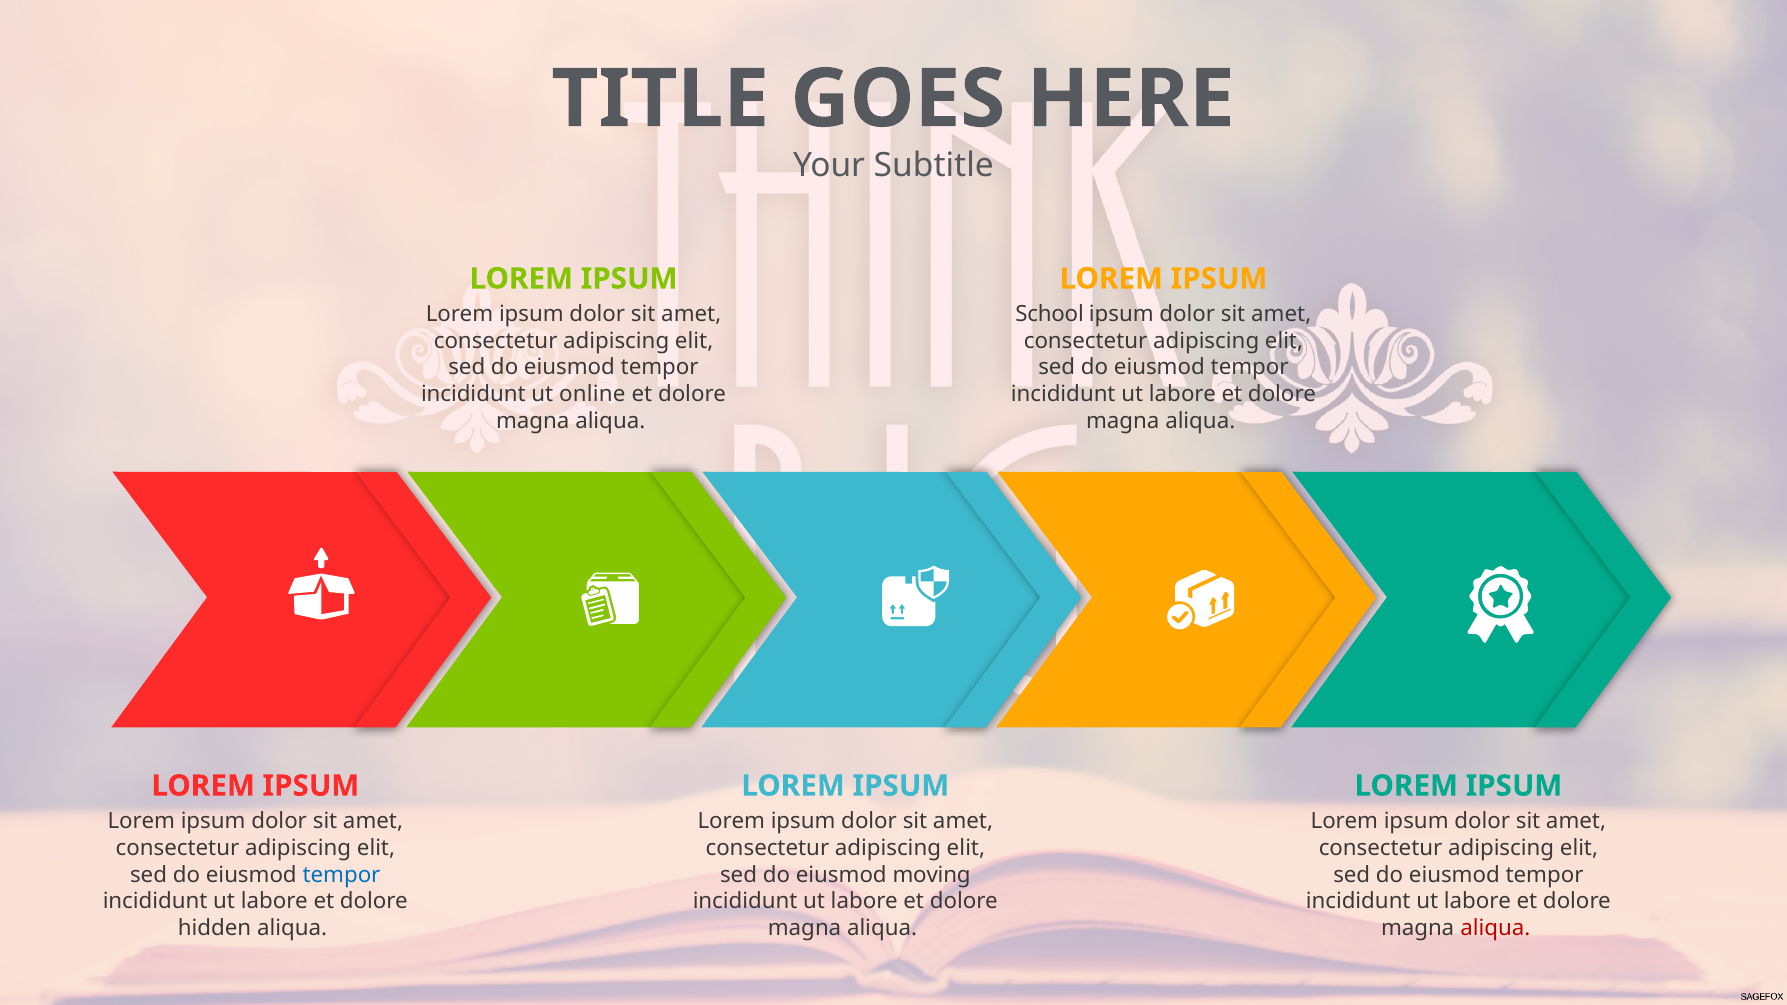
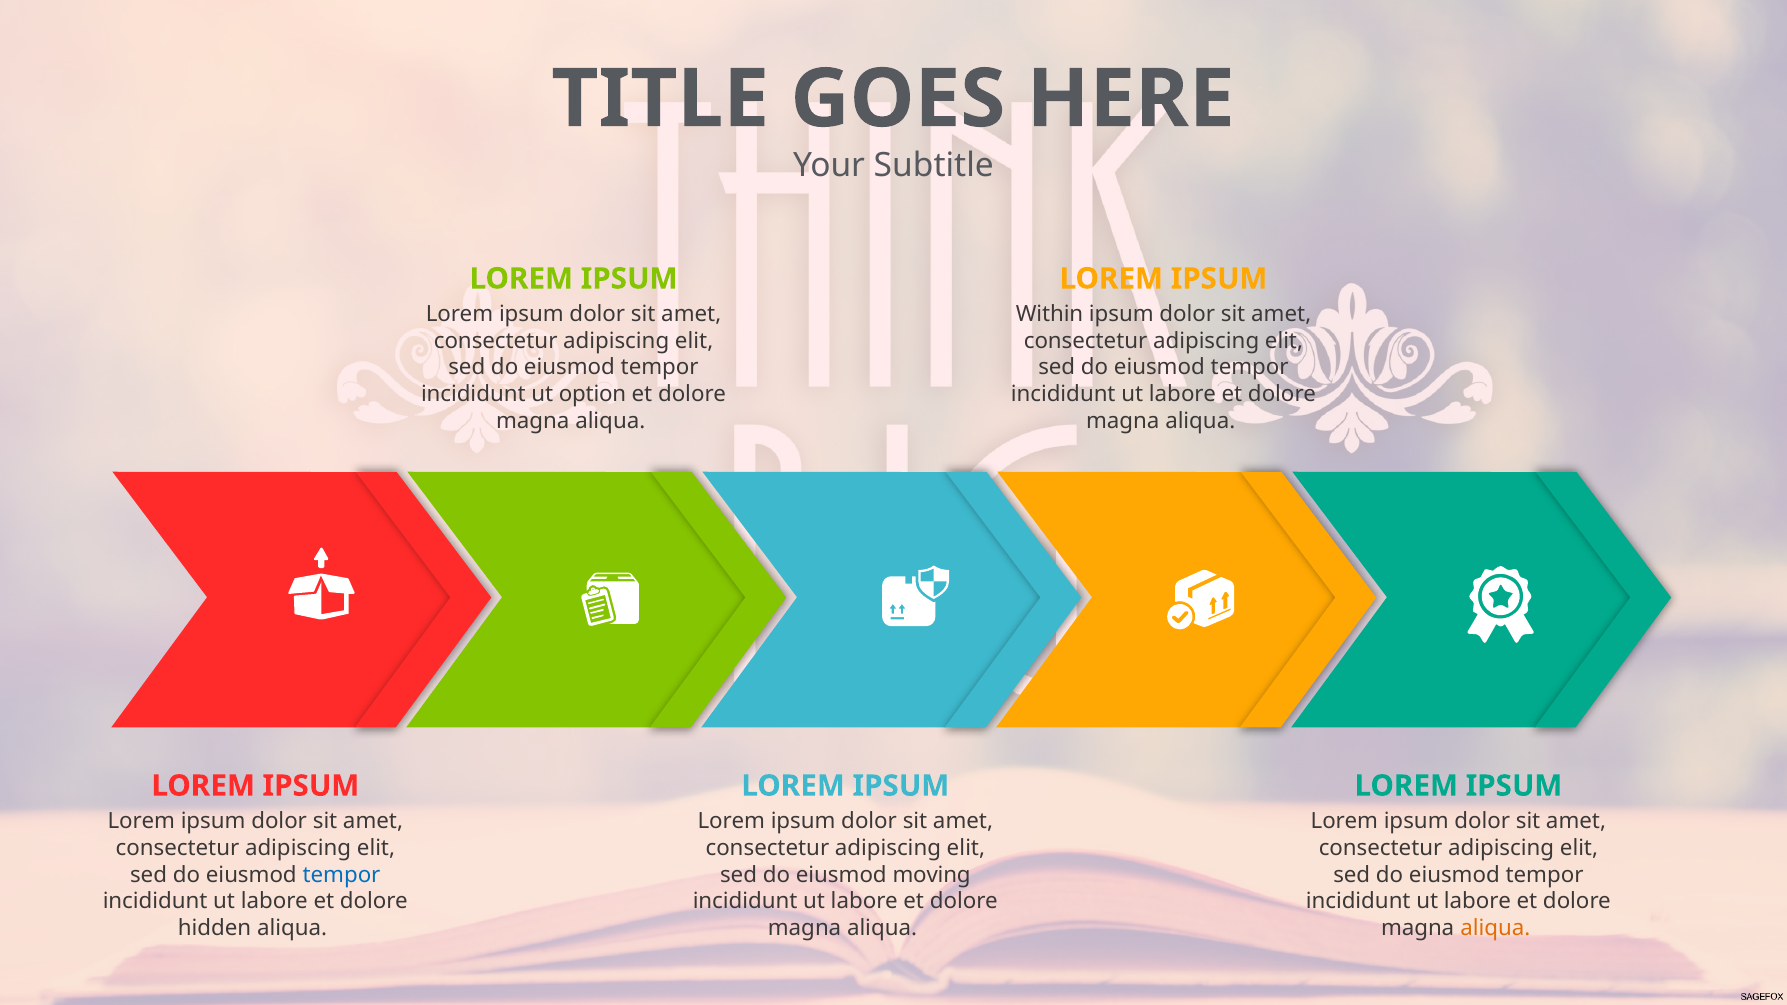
School: School -> Within (1049, 314)
online: online -> option (593, 394)
aliqua colour: red -> orange (1495, 928)
